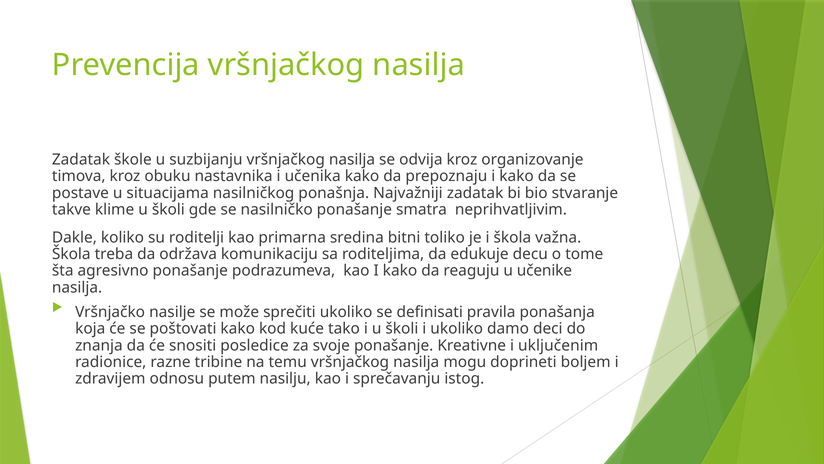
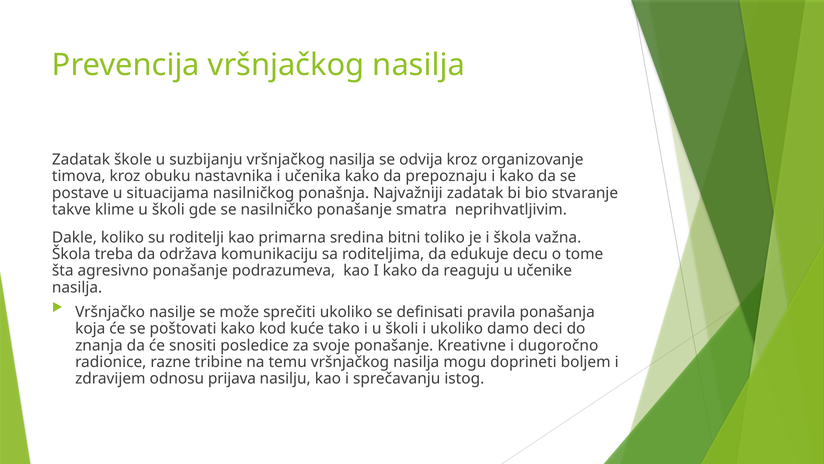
uključenim: uključenim -> dugoročno (558, 345)
putem: putem -> prijava (232, 378)
